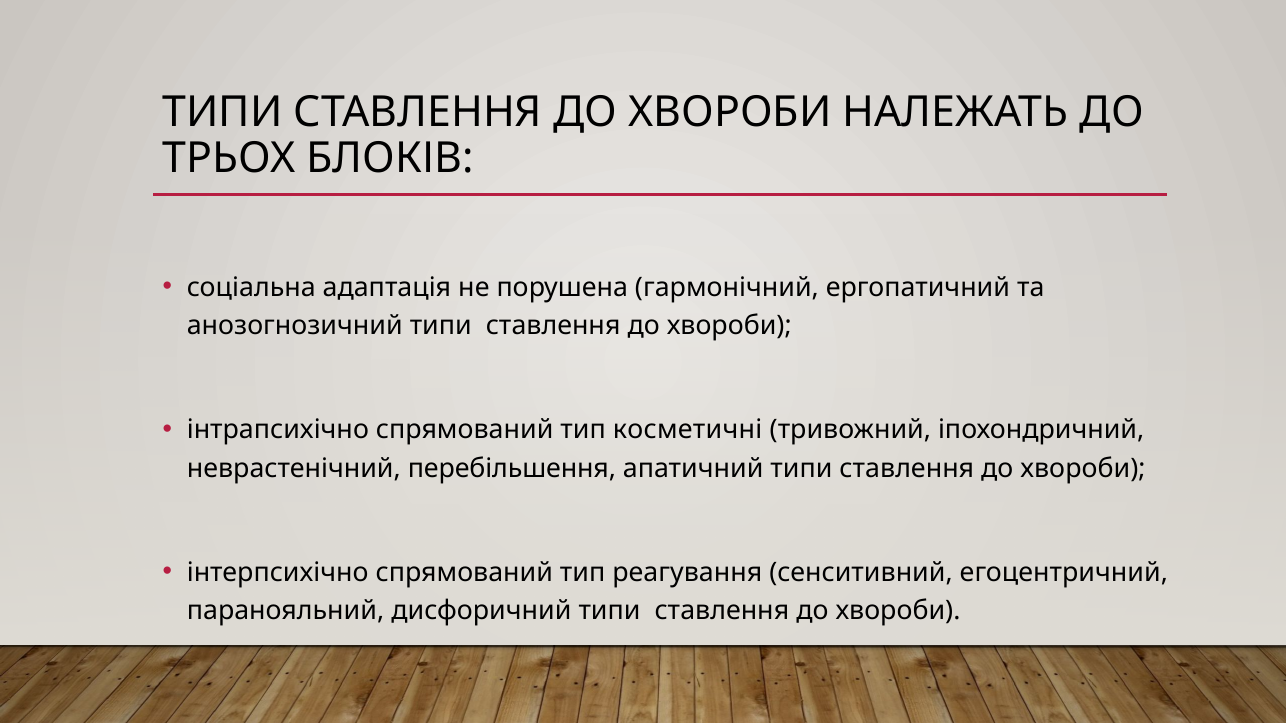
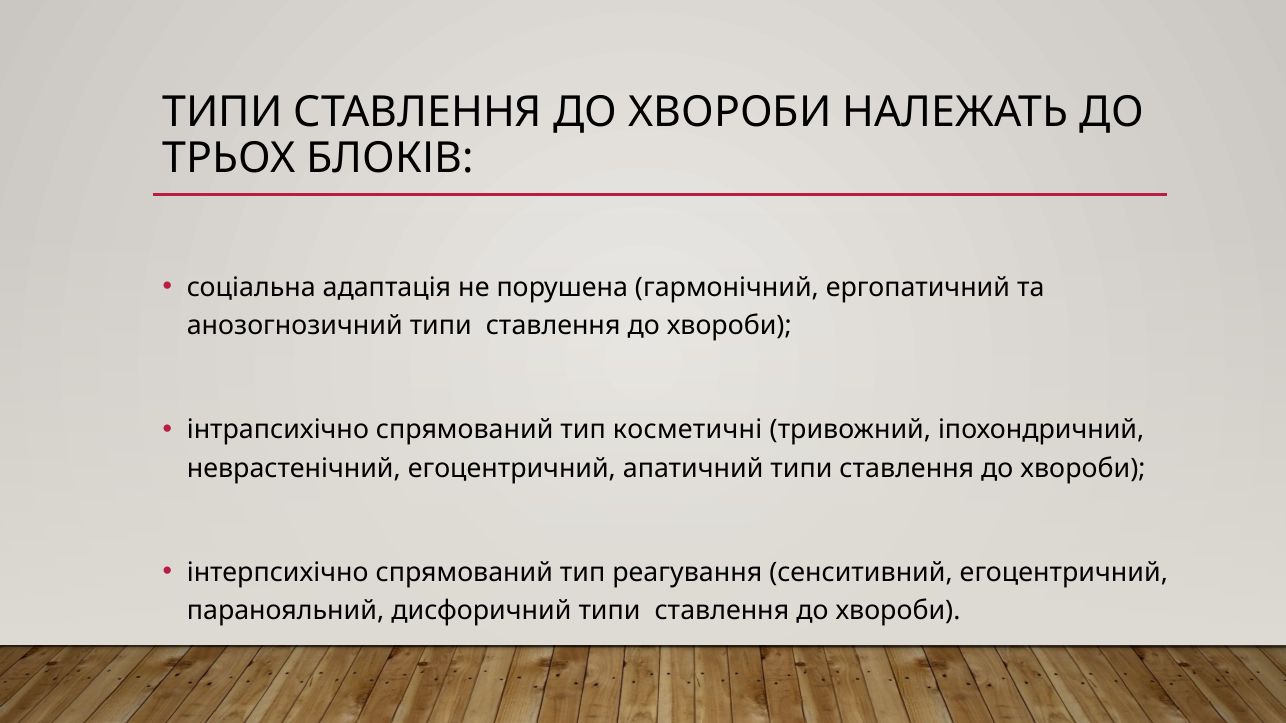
неврастенічний перебільшення: перебільшення -> егоцентричний (512, 469)
